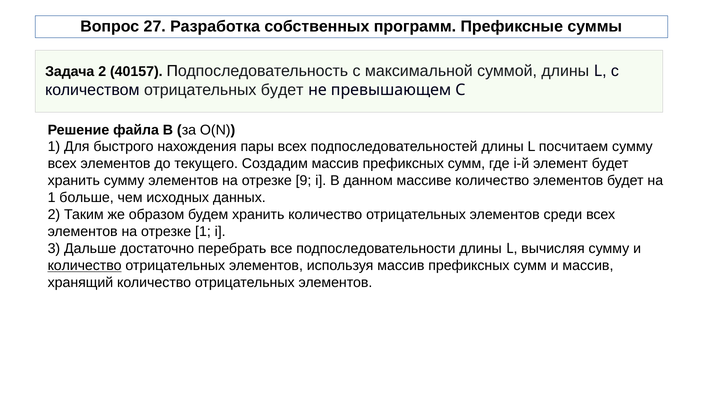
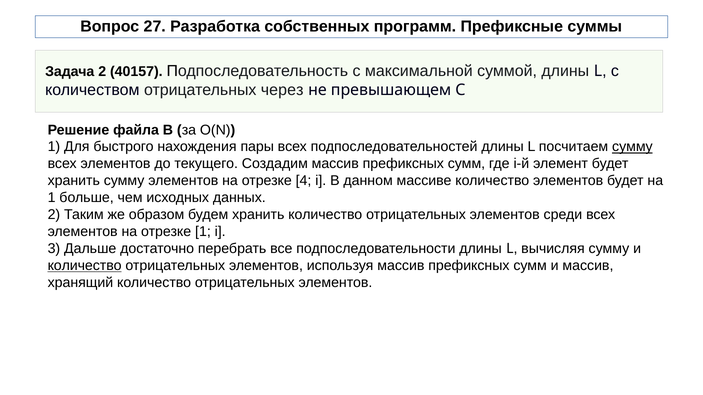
отрицательных будет: будет -> через (282, 90)
сумму underline: none -> present (632, 147)
9: 9 -> 4 (303, 181)
